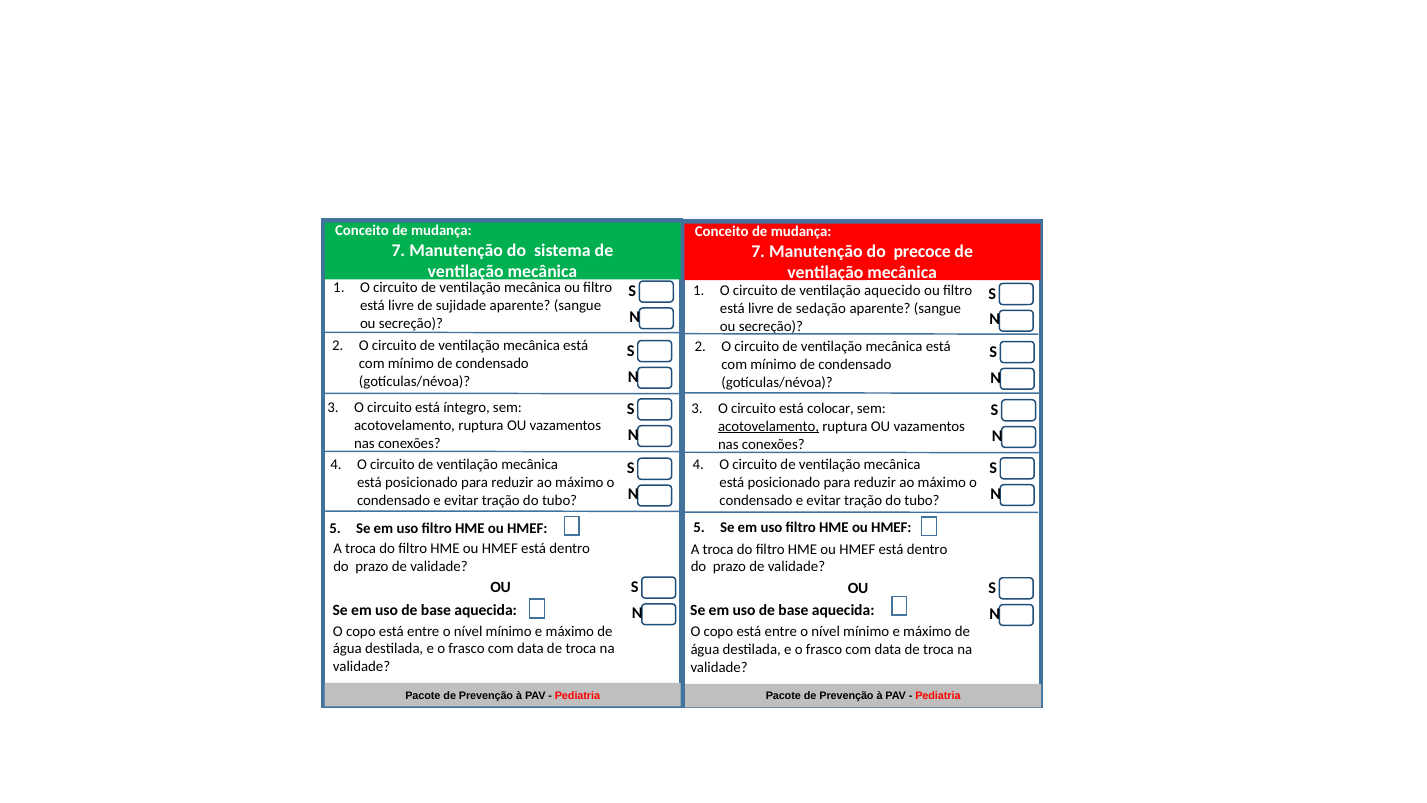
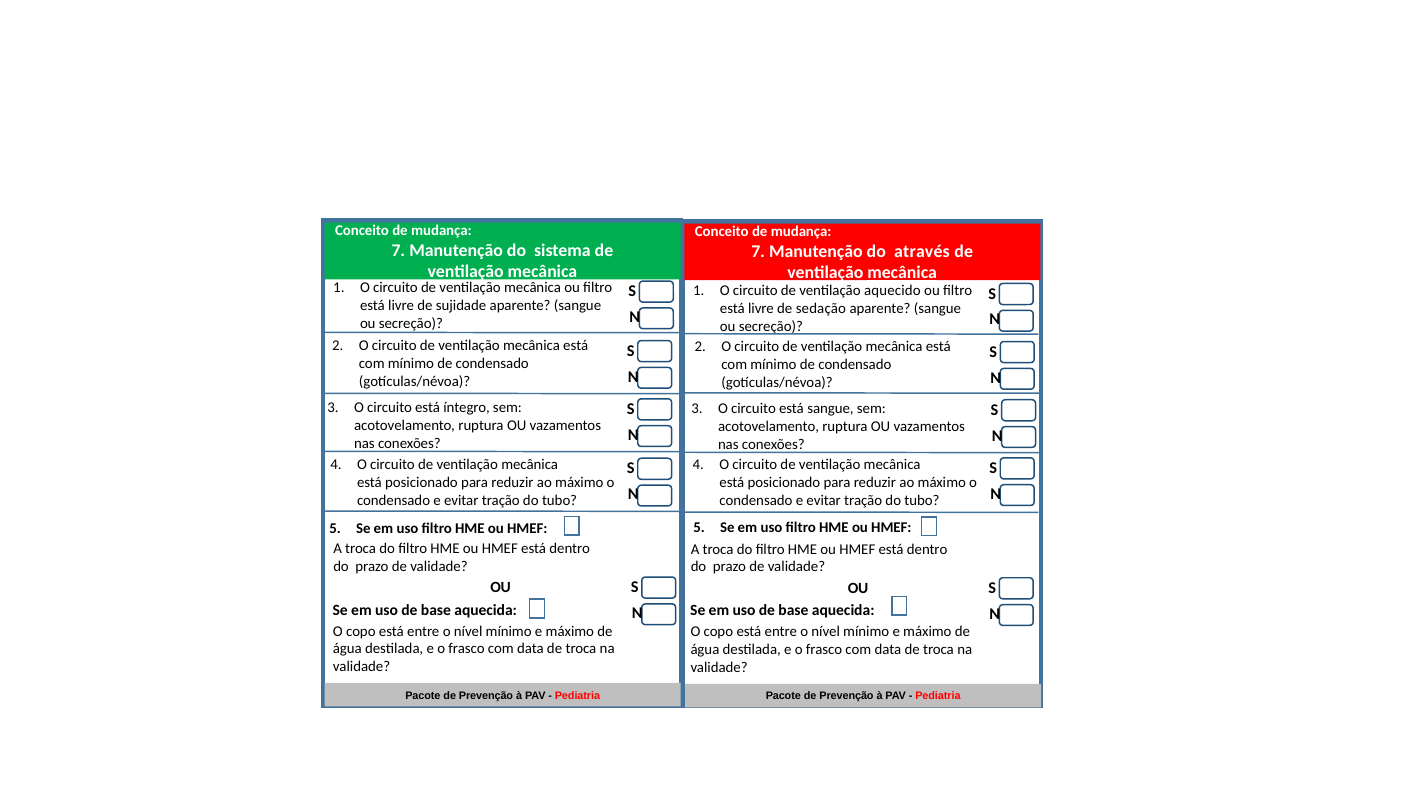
precoce: precoce -> através (922, 251)
está colocar: colocar -> sangue (830, 408)
acotovelamento underline: present -> none (769, 426)
